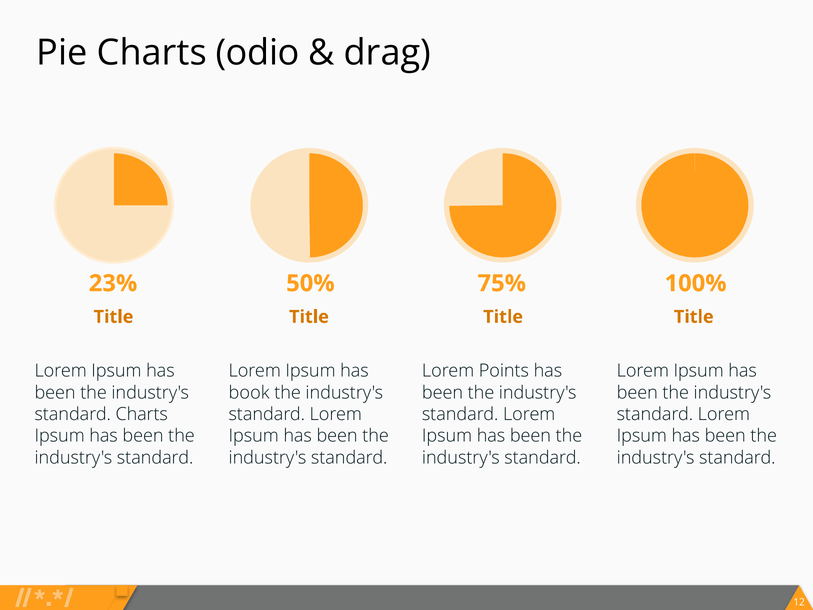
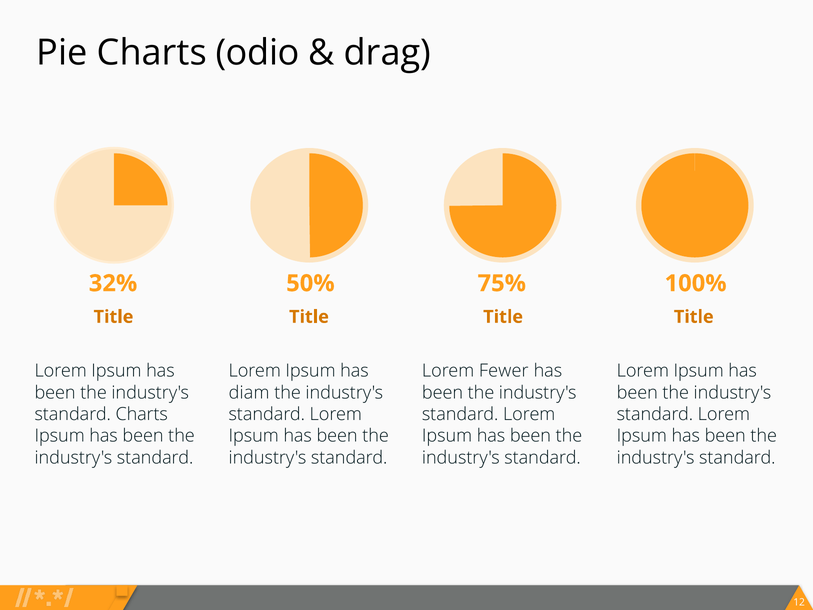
23%: 23% -> 32% (113, 283)
Points: Points -> Fewer (504, 371)
book: book -> diam (249, 392)
